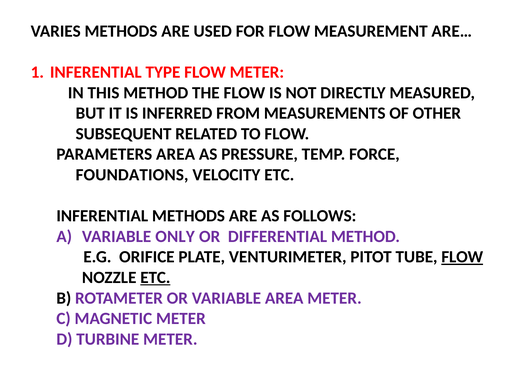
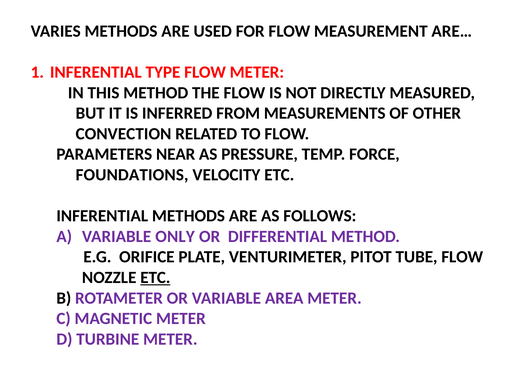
SUBSEQUENT: SUBSEQUENT -> CONVECTION (123, 134)
PARAMETERS AREA: AREA -> NEAR (176, 154)
FLOW underline: present -> none (462, 257)
